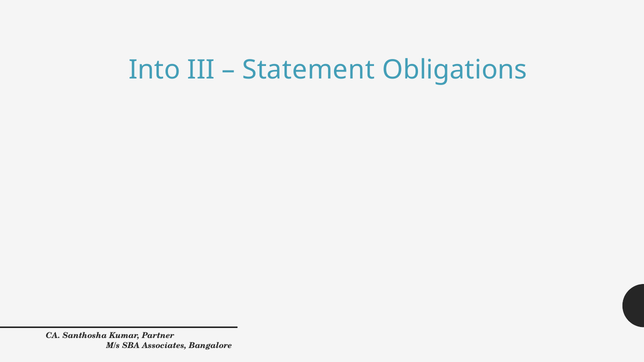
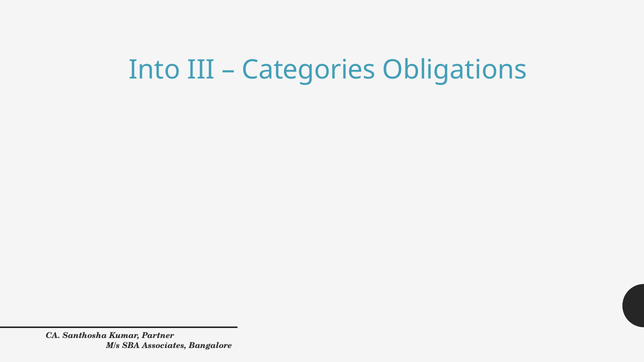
Statement: Statement -> Categories (309, 70)
